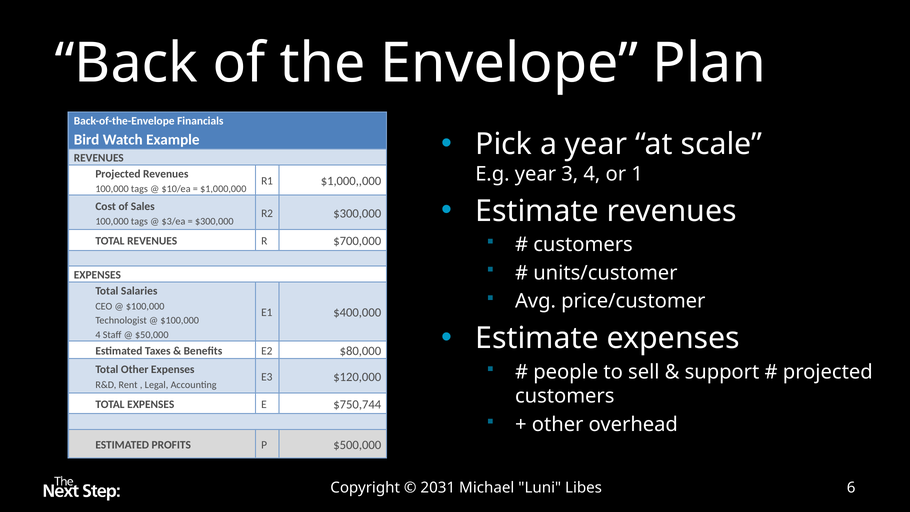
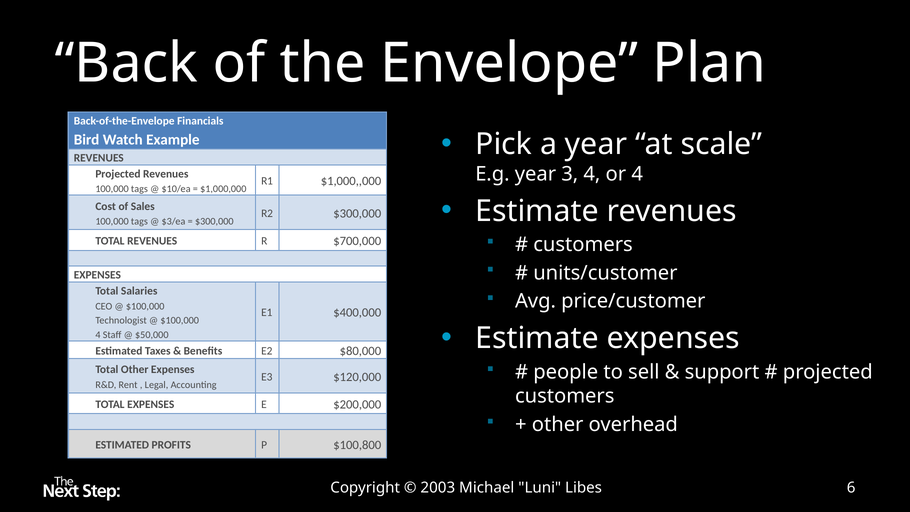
or 1: 1 -> 4 (637, 174)
$750,744: $750,744 -> $200,000 (357, 404)
$500,000: $500,000 -> $100,800 (357, 445)
2031: 2031 -> 2003 (438, 488)
